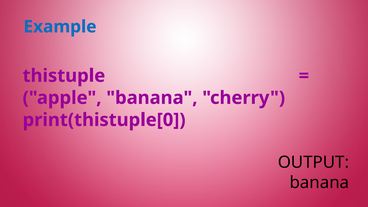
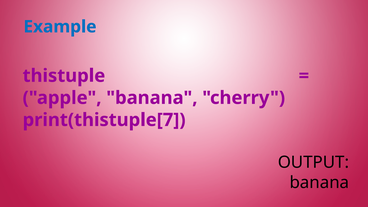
print(thistuple[0: print(thistuple[0 -> print(thistuple[7 (104, 120)
